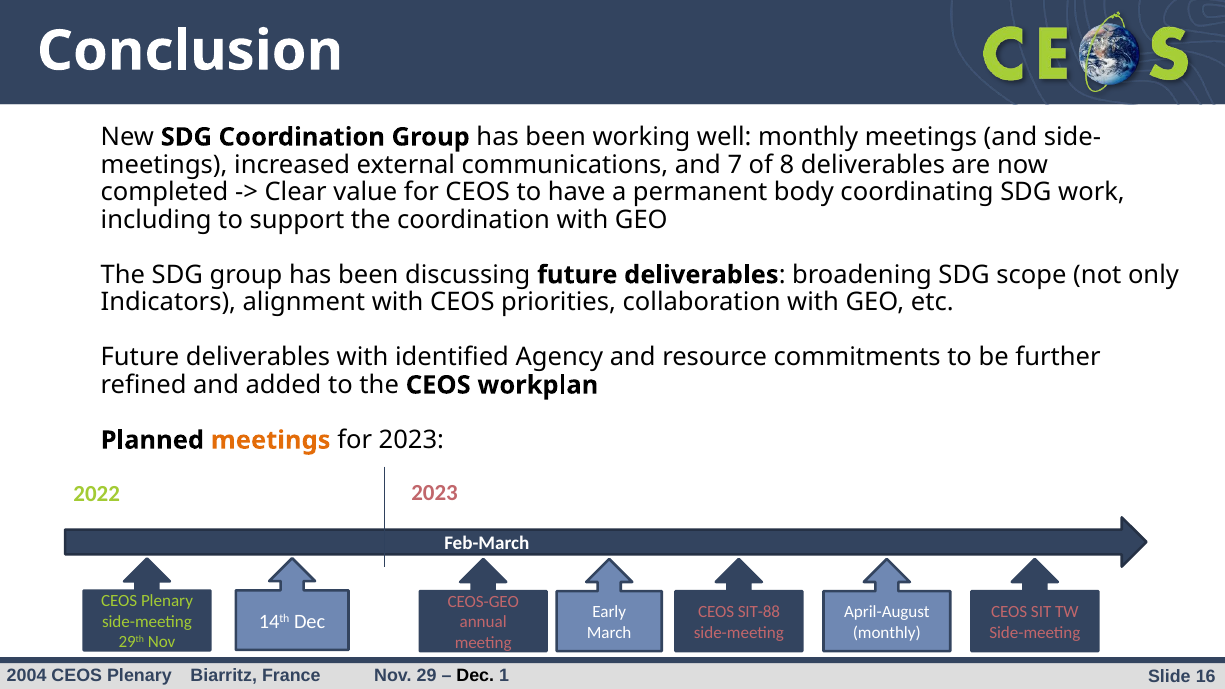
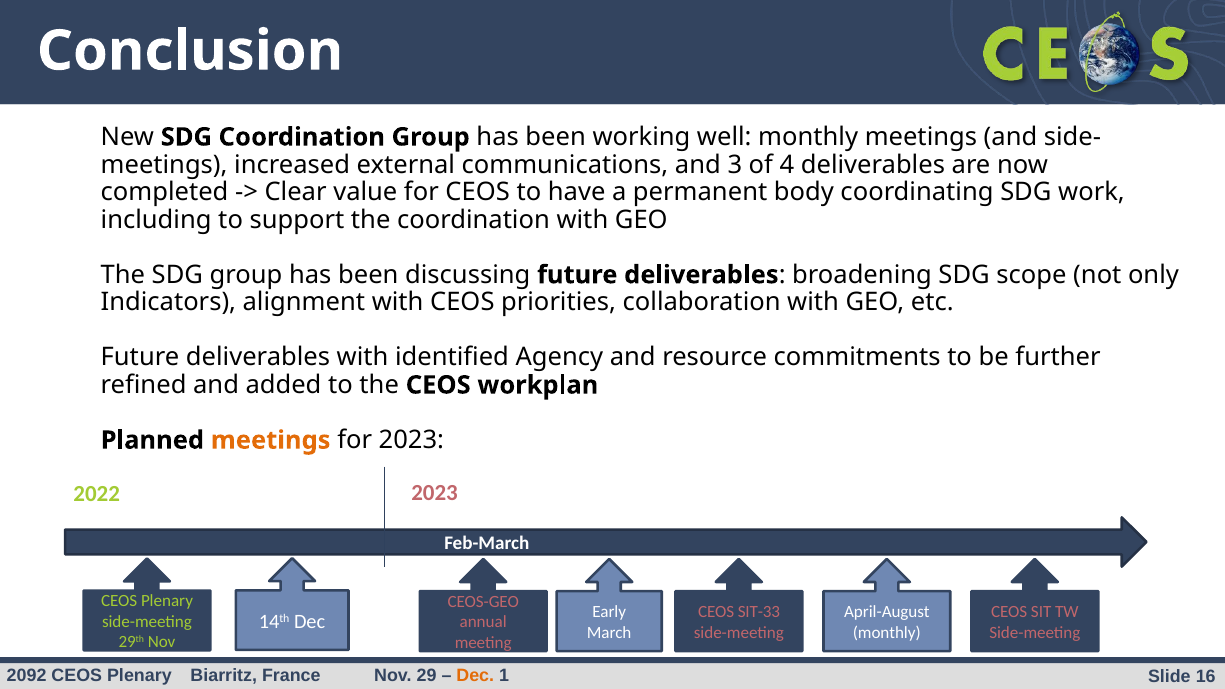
7: 7 -> 3 (735, 165)
8: 8 -> 4 (787, 165)
SIT-88: SIT-88 -> SIT-33 (759, 612)
2004: 2004 -> 2092 (27, 676)
Dec colour: black -> orange (475, 676)
